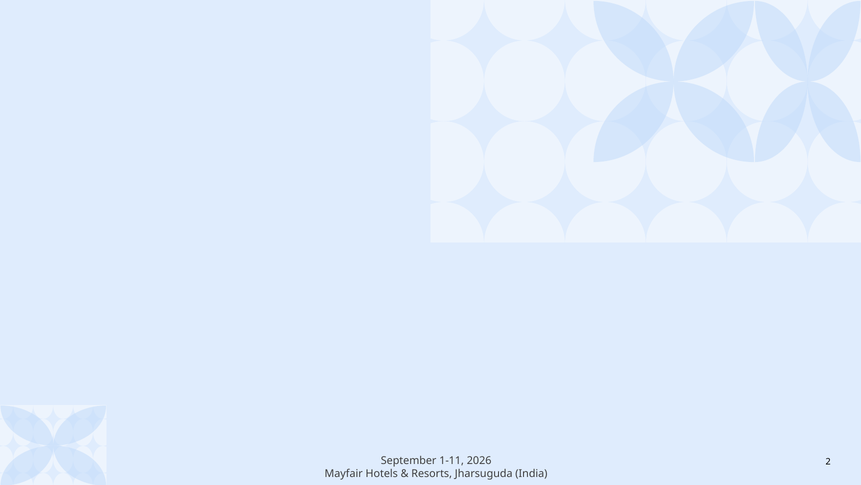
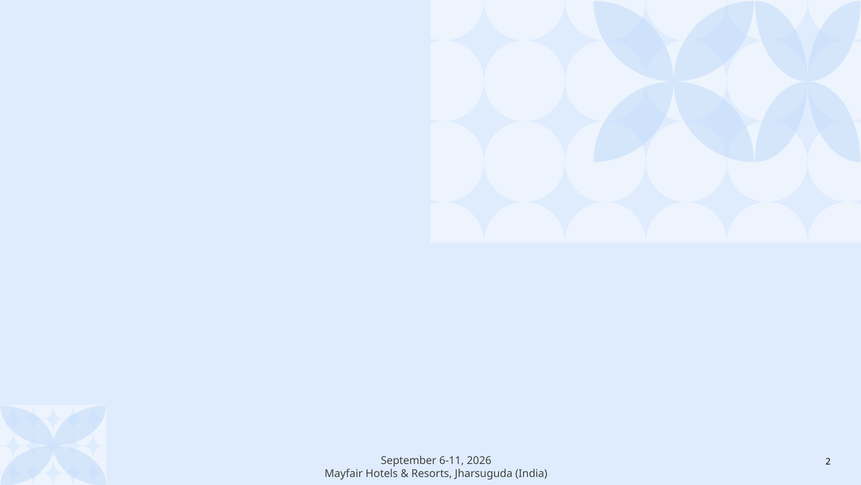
1-11: 1-11 -> 6-11 (452, 460)
